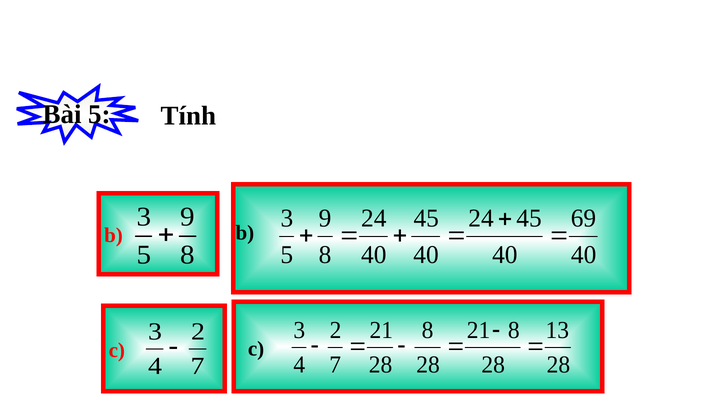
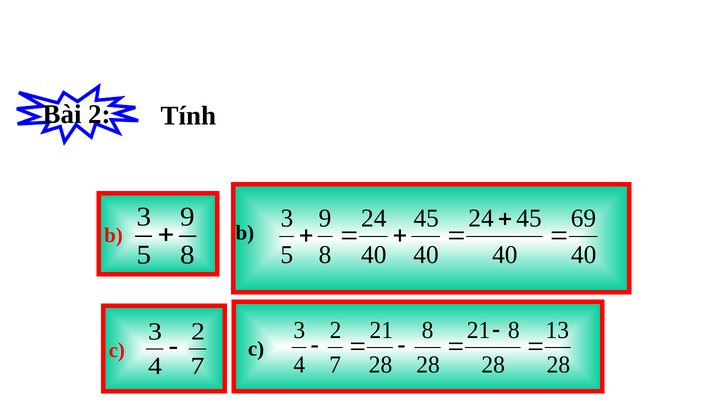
Bài 5: 5 -> 2 (100, 114)
